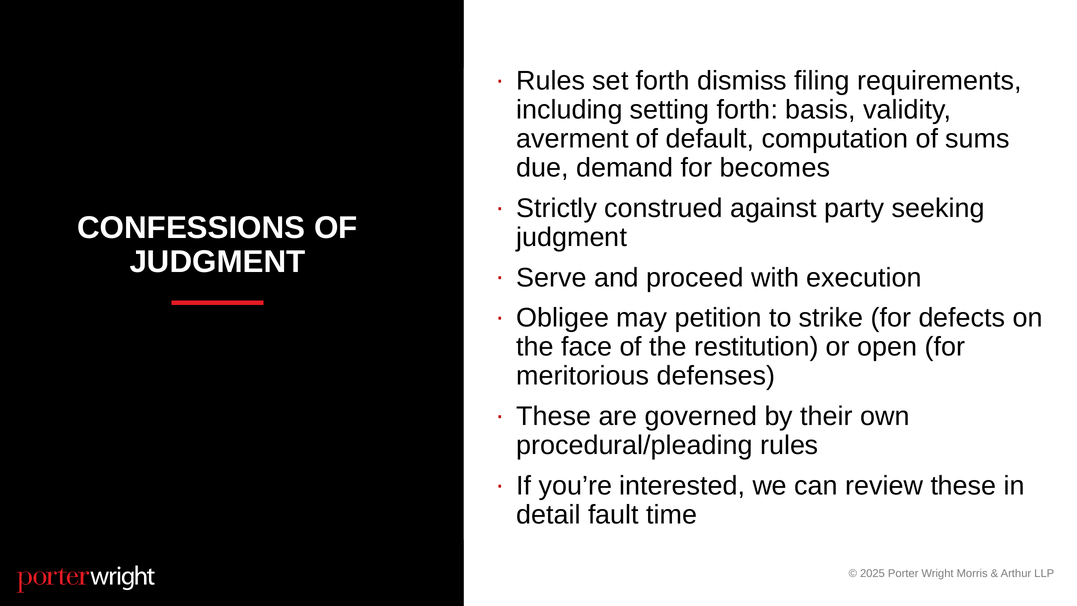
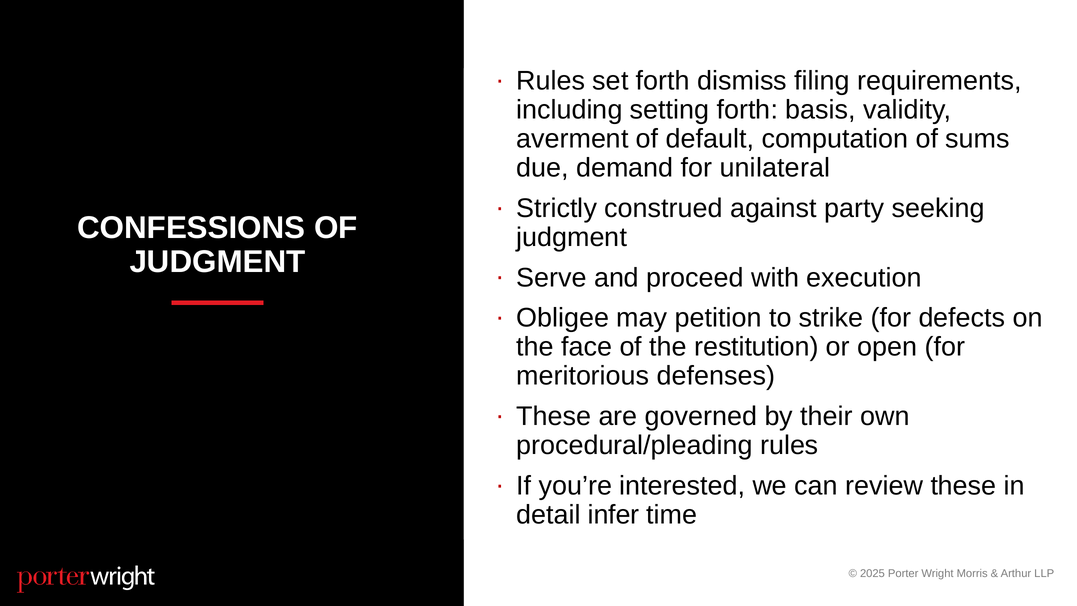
becomes: becomes -> unilateral (775, 168)
fault: fault -> infer (614, 515)
